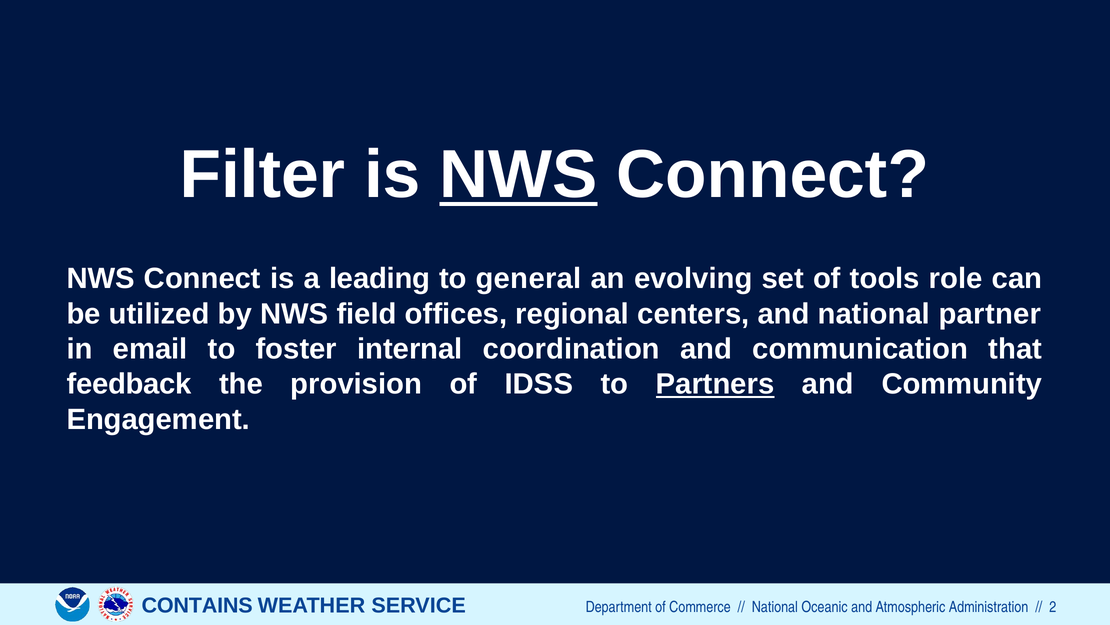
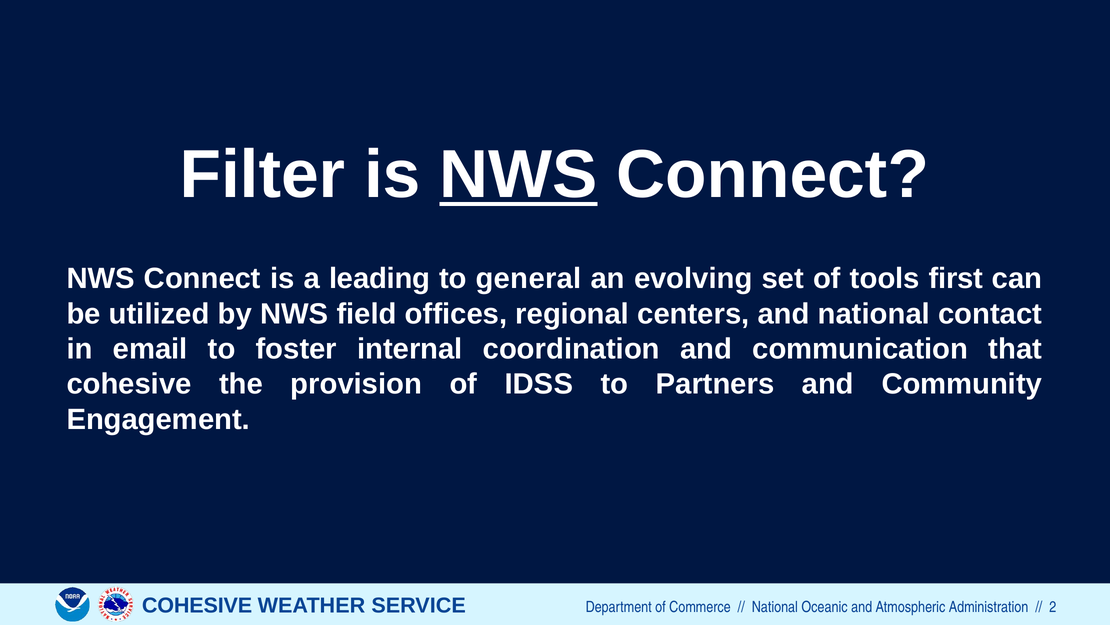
role: role -> first (956, 279)
partner: partner -> contact (990, 314)
feedback: feedback -> cohesive (129, 384)
Partners underline: present -> none (715, 384)
CONTAINS: CONTAINS -> COHESIVE (197, 605)
